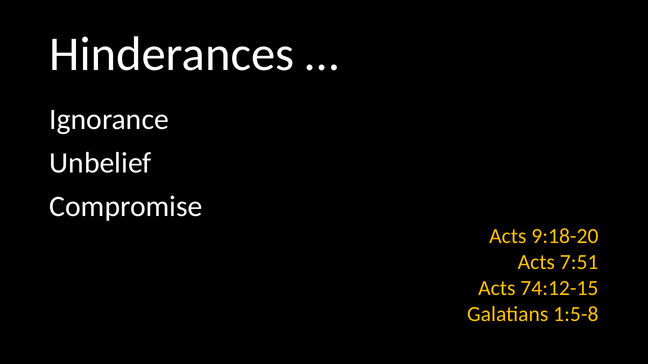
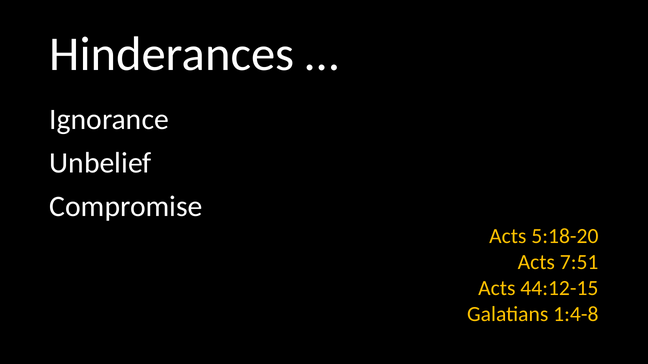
9:18-20: 9:18-20 -> 5:18-20 (565, 237)
74:12-15: 74:12-15 -> 44:12-15 (559, 288)
1:5-8: 1:5-8 -> 1:4-8 (576, 314)
